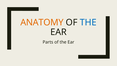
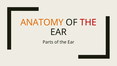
THE colour: blue -> red (88, 22)
